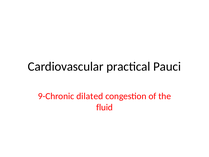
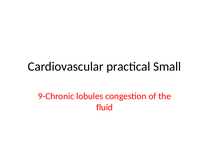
Pauci: Pauci -> Small (167, 66)
dilated: dilated -> lobules (90, 96)
